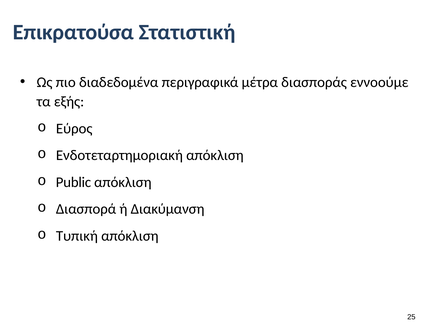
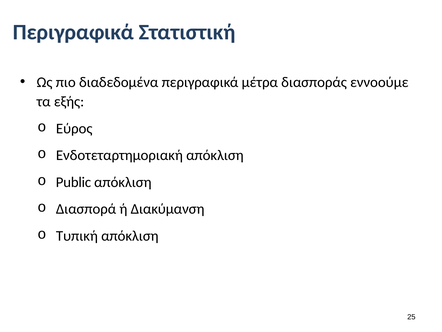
Επικρατούσα: Επικρατούσα -> Περιγραφικά (73, 32)
